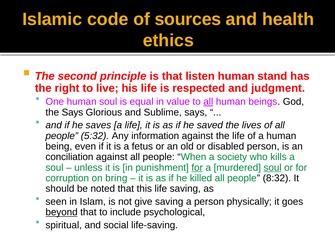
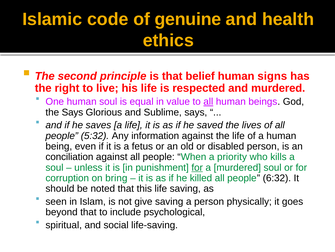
sources: sources -> genuine (188, 19)
listen: listen -> belief (200, 76)
stand: stand -> signs (272, 76)
and judgment: judgment -> murdered (278, 88)
society: society -> priority (232, 156)
soul underline: present -> none (273, 167)
8:32: 8:32 -> 6:32 (277, 178)
beyond underline: present -> none (62, 212)
